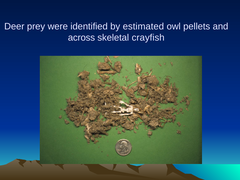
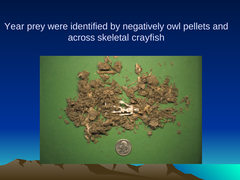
Deer: Deer -> Year (14, 26)
estimated: estimated -> negatively (143, 26)
